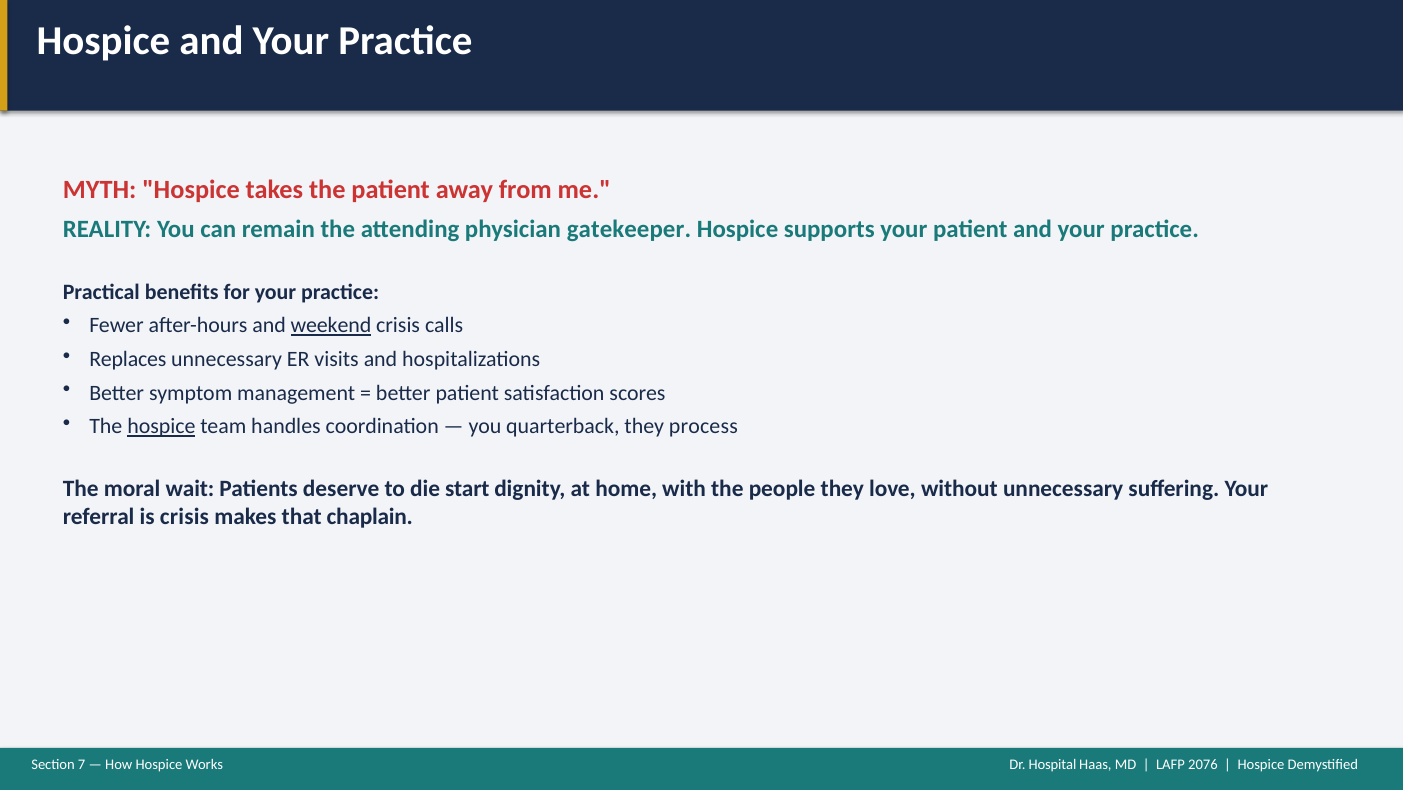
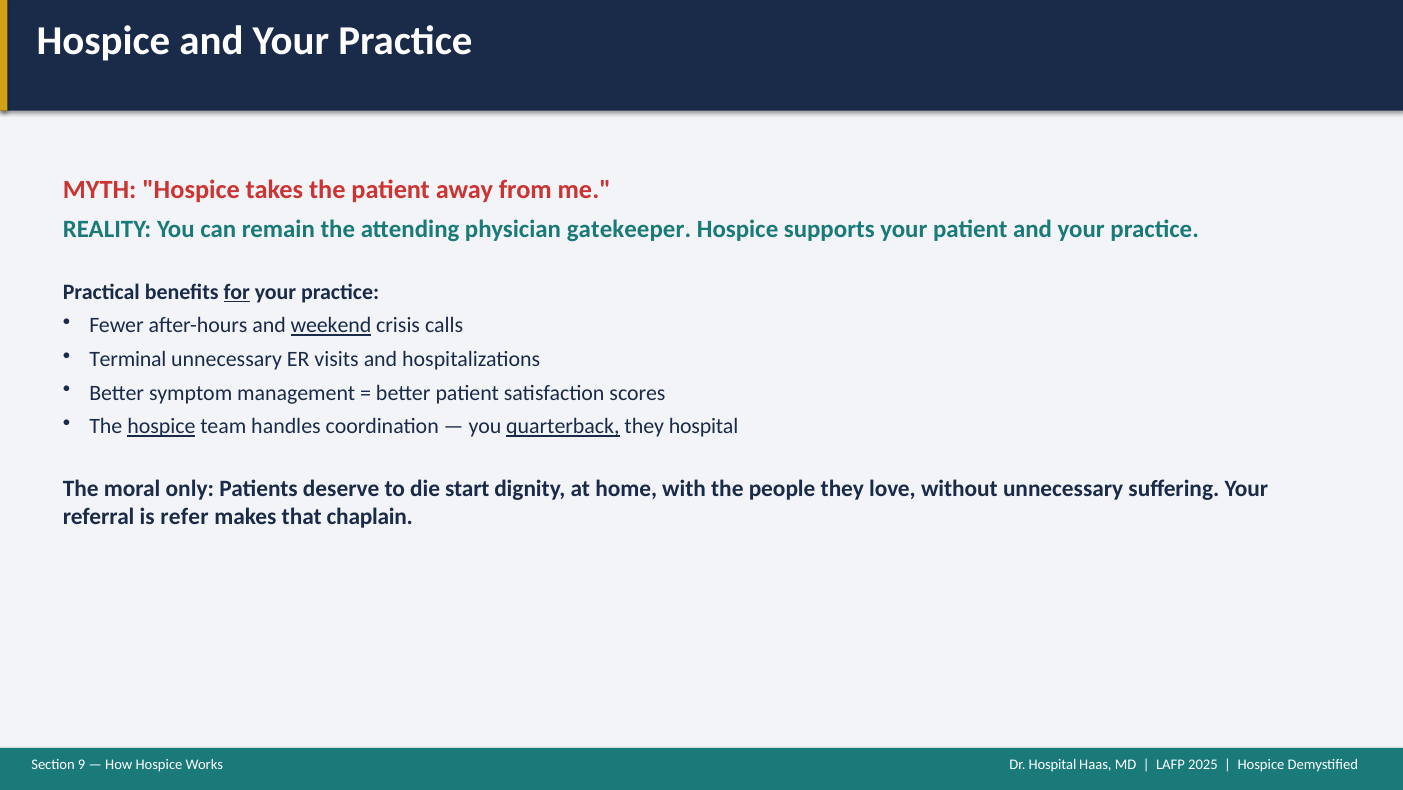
for underline: none -> present (237, 292)
Replaces: Replaces -> Terminal (128, 359)
quarterback underline: none -> present (563, 426)
they process: process -> hospital (704, 426)
wait: wait -> only (190, 489)
is crisis: crisis -> refer (184, 517)
7: 7 -> 9 (82, 764)
2076: 2076 -> 2025 (1203, 764)
